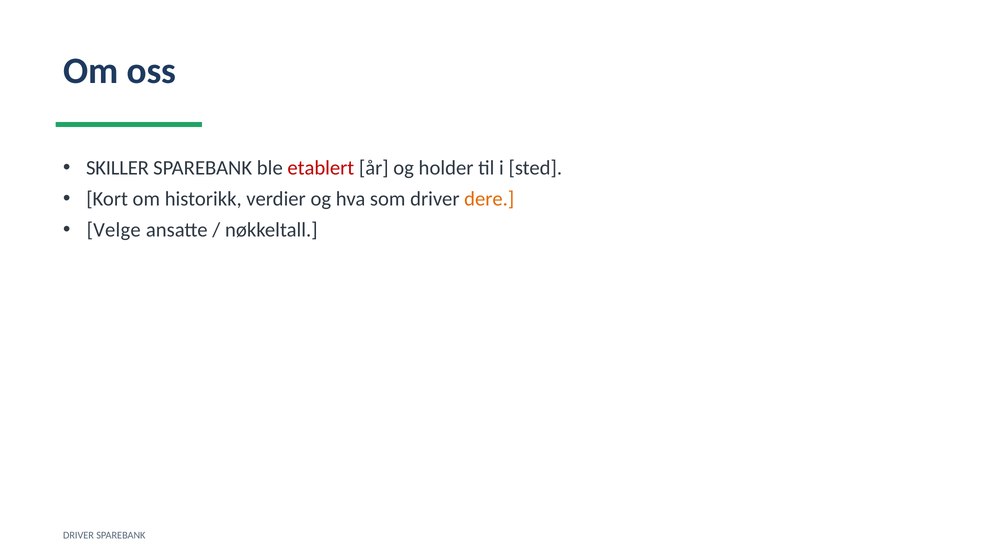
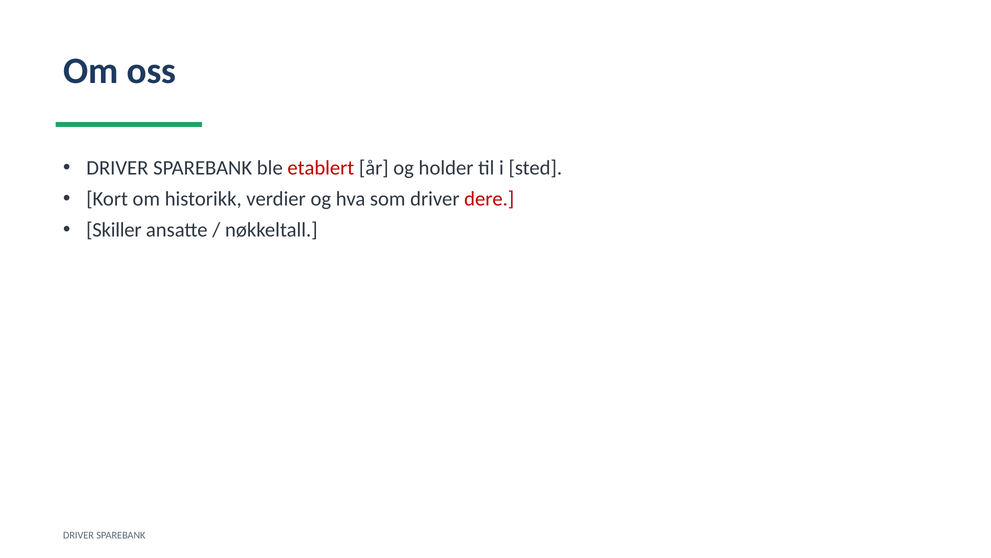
SKILLER: SKILLER -> DRIVER (117, 168)
dere colour: orange -> red (489, 199)
Velge: Velge -> Skiller (114, 230)
